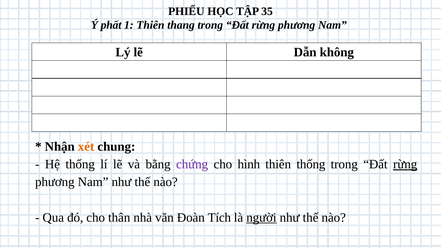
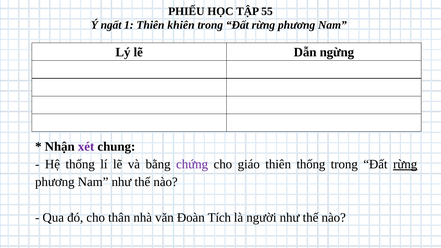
35: 35 -> 55 (267, 11)
phất: phất -> ngất (111, 25)
thang: thang -> khiên (181, 25)
không: không -> ngừng (337, 52)
xét colour: orange -> purple (86, 147)
hình: hình -> giáo (249, 164)
người underline: present -> none (261, 218)
